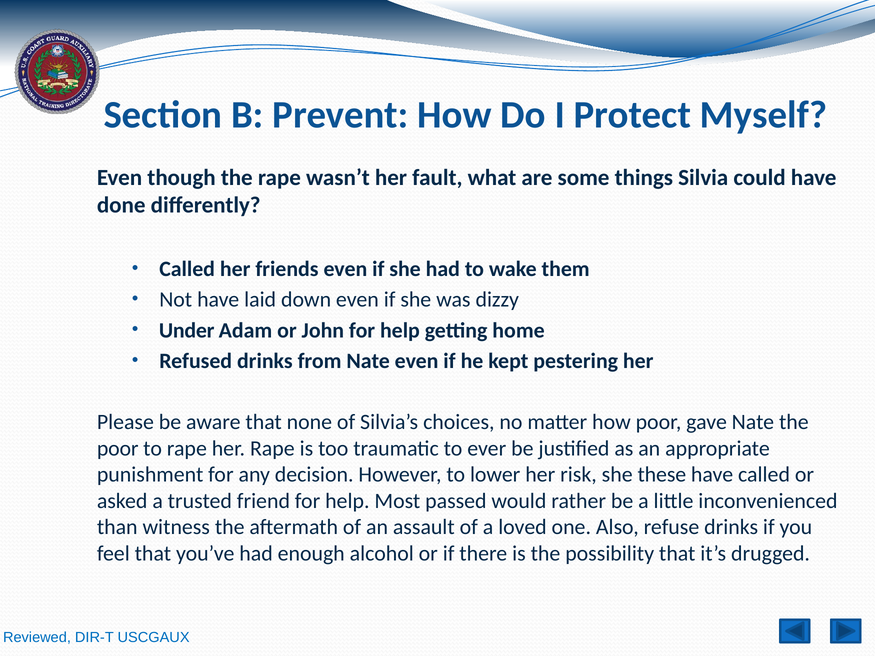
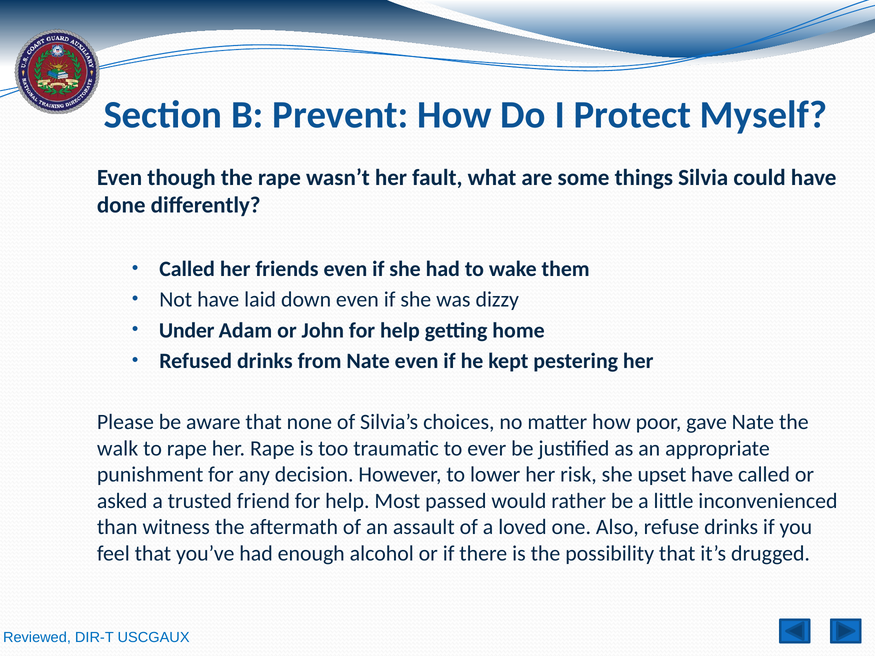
poor: poor -> walk (118, 449)
these: these -> upset (662, 475)
